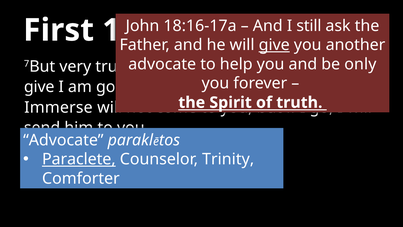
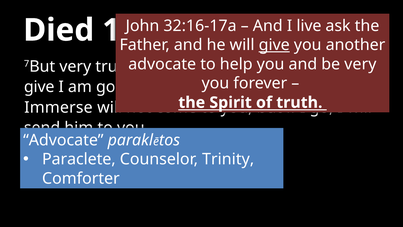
18:16-17a: 18:16-17a -> 32:16-17a (200, 26)
still: still -> live (309, 26)
First: First -> Died (59, 30)
only: only -> very (360, 64)
Paraclete underline: present -> none (79, 159)
